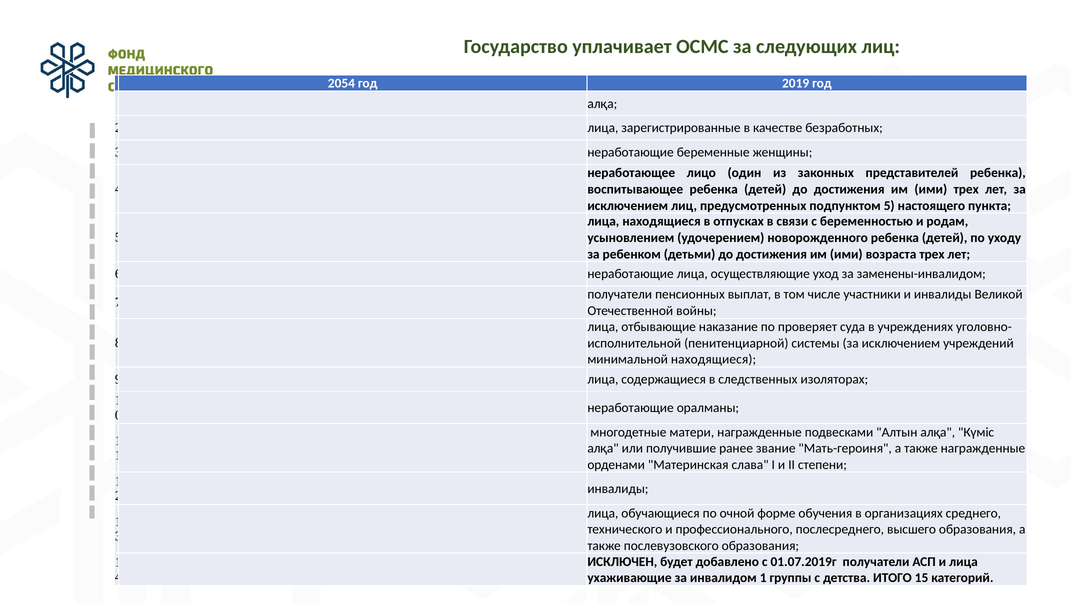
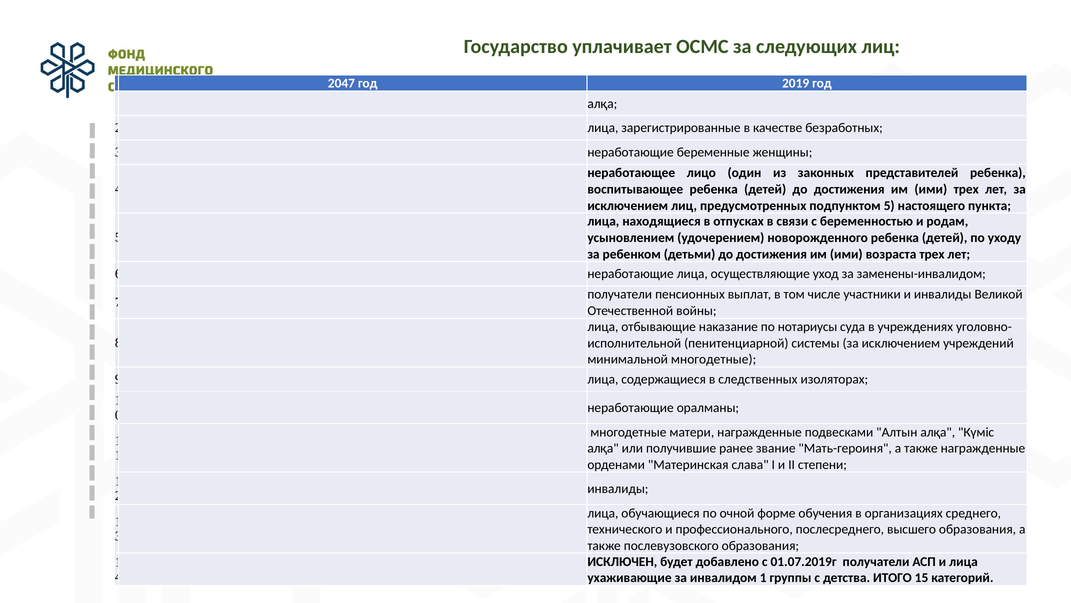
2054: 2054 -> 2047 (341, 83)
проверяет: проверяет -> нотариусы (808, 327)
минимальной находящиеся: находящиеся -> многодетные (714, 359)
